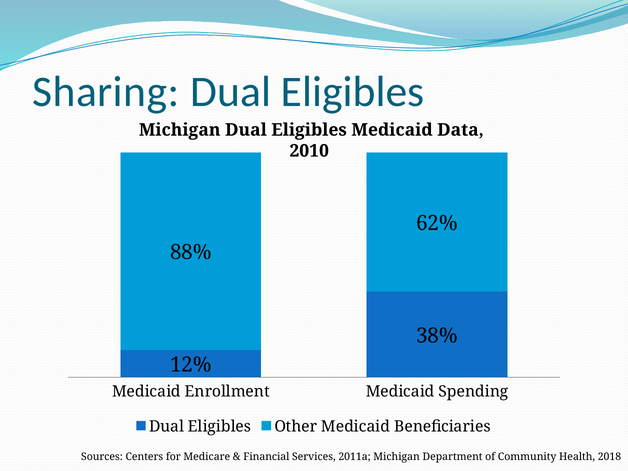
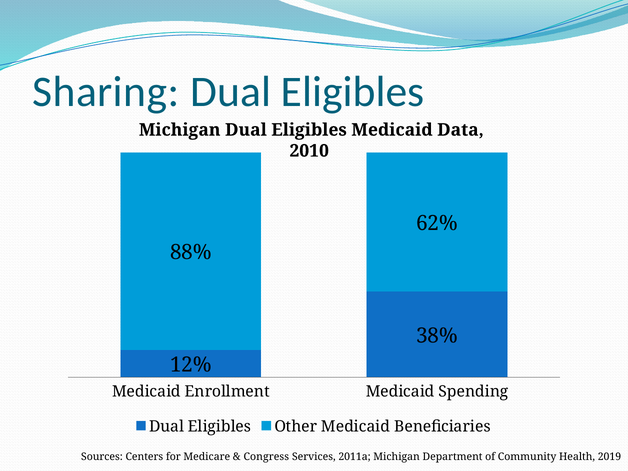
Financial: Financial -> Congress (266, 457)
2018: 2018 -> 2019 (609, 457)
